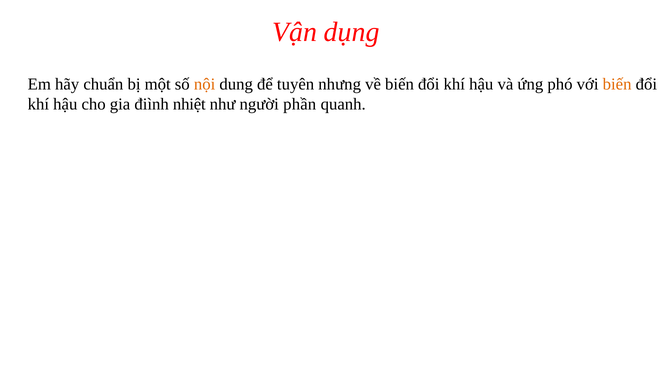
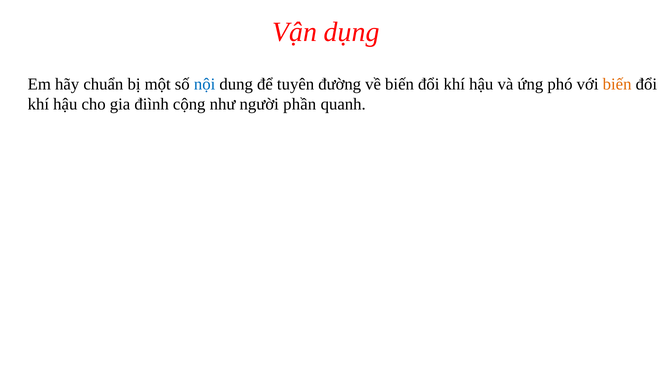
nội colour: orange -> blue (205, 84)
nhưng: nhưng -> đường (340, 84)
nhiệt: nhiệt -> cộng (189, 104)
